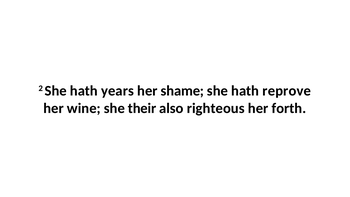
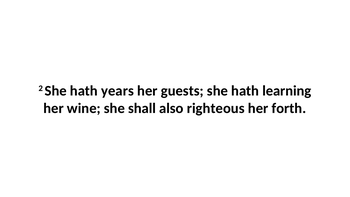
shame: shame -> guests (182, 91)
reprove: reprove -> learning (287, 91)
their: their -> shall (142, 108)
